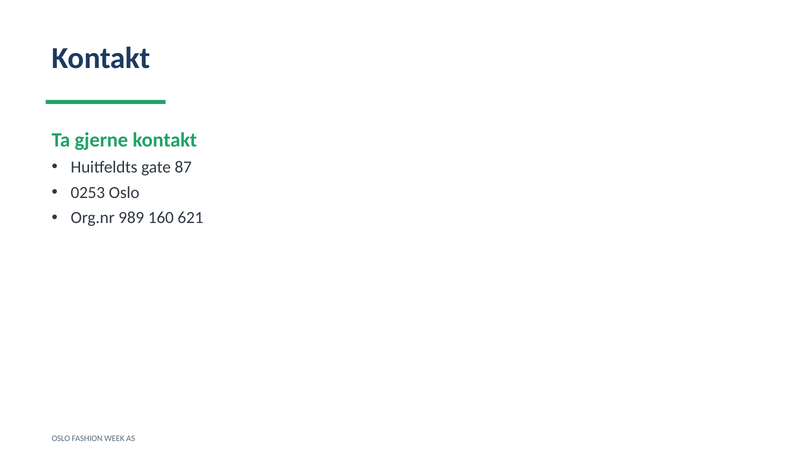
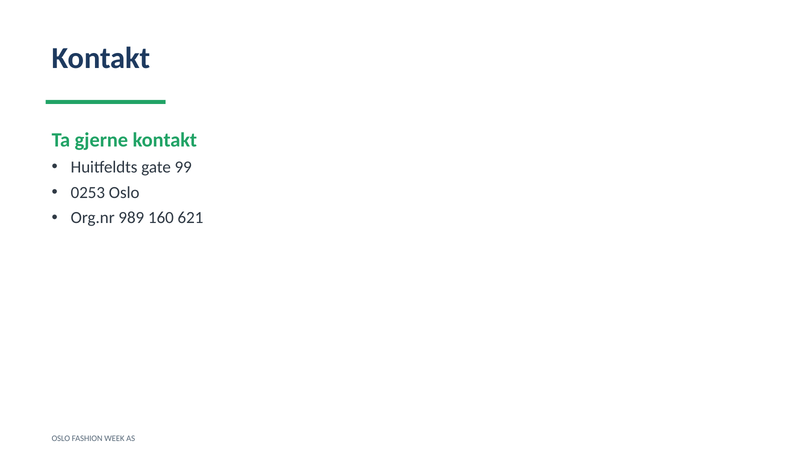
87: 87 -> 99 (183, 167)
